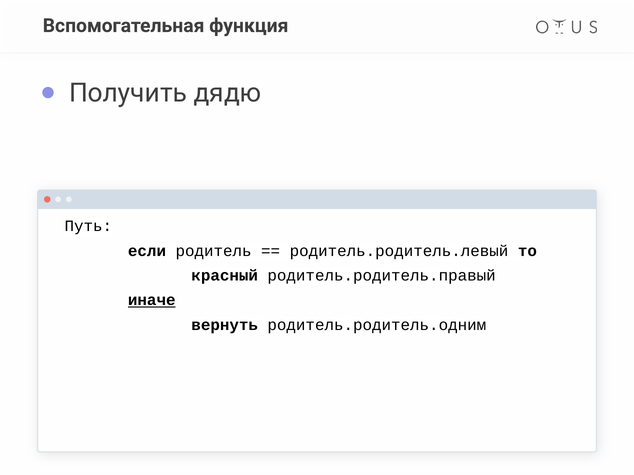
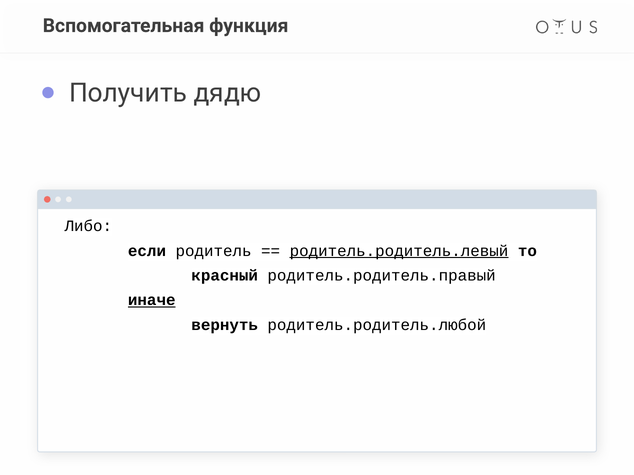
Путь: Путь -> Либо (88, 226)
родитель.родитель.левый underline: none -> present (399, 251)
родитель.родитель.одним: родитель.родитель.одним -> родитель.родитель.любой (377, 325)
